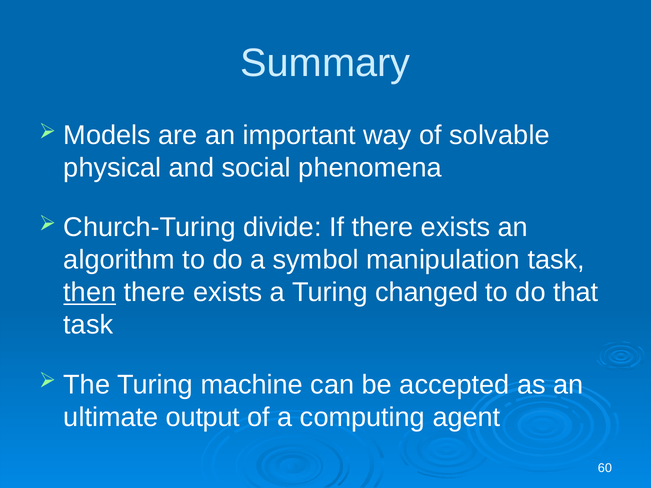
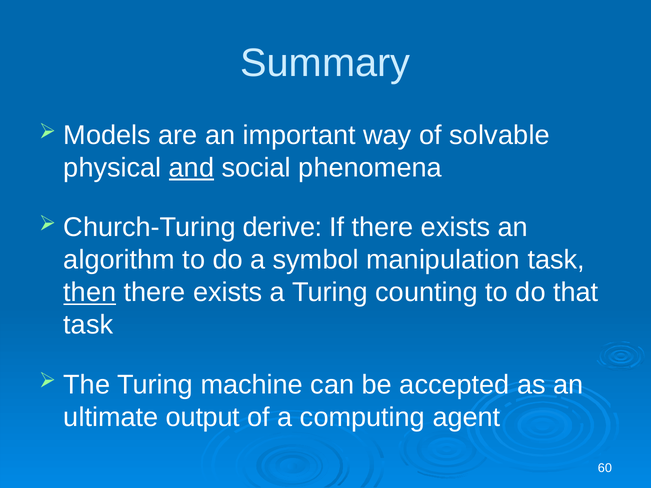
and underline: none -> present (192, 168)
divide: divide -> derive (283, 228)
changed: changed -> counting (427, 293)
